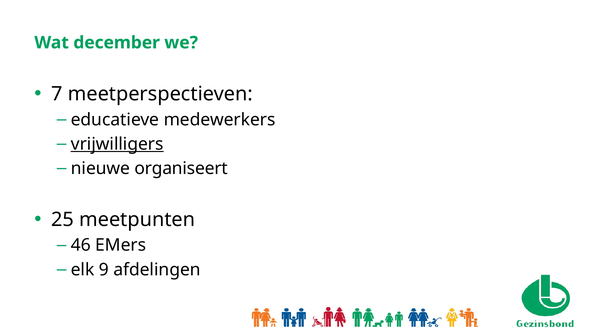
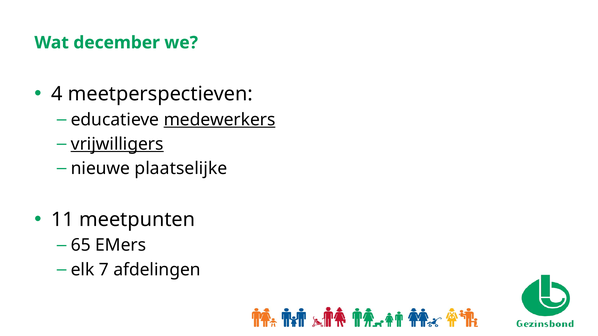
7: 7 -> 4 (57, 94)
medewerkers underline: none -> present (220, 120)
organiseert: organiseert -> plaatselijke (181, 169)
25: 25 -> 11 (63, 220)
46: 46 -> 65 (81, 246)
9: 9 -> 7 (104, 270)
